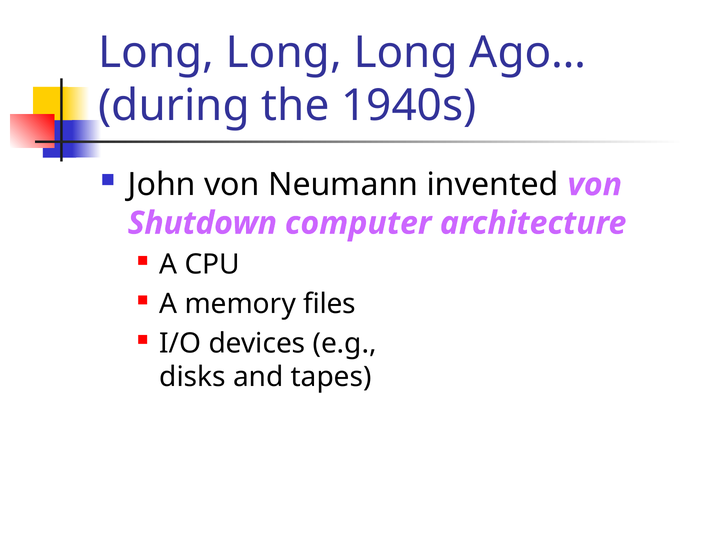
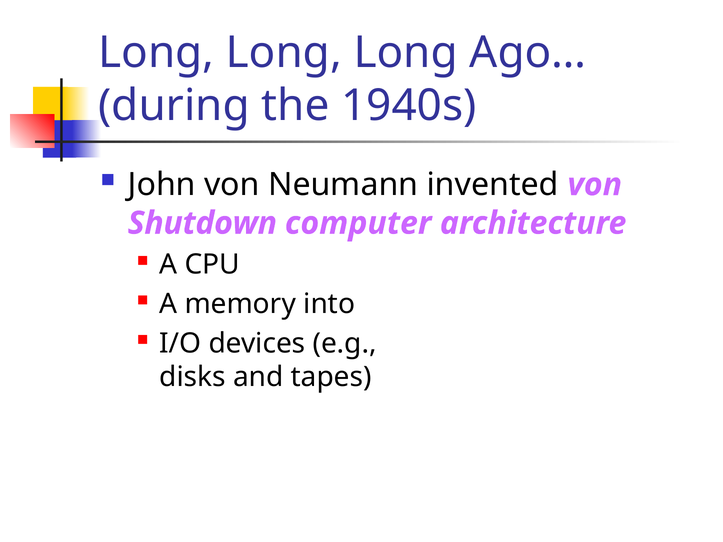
files: files -> into (329, 304)
